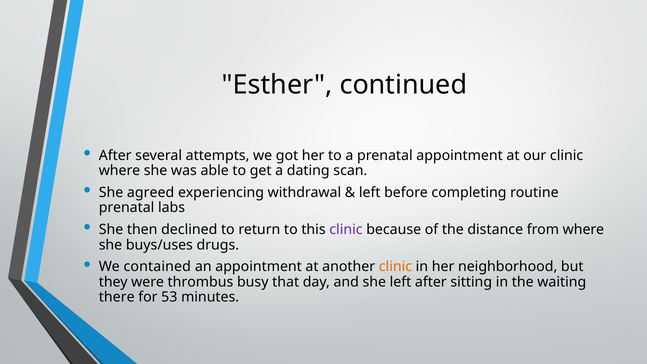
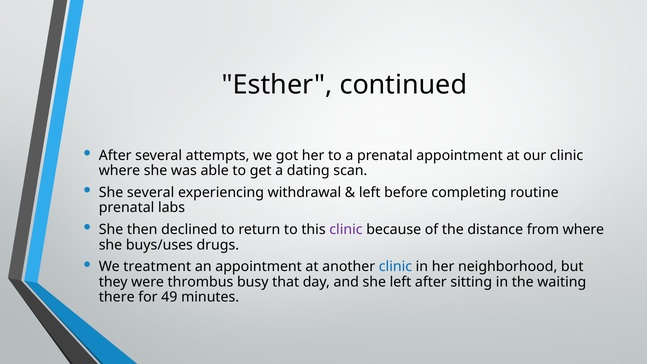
She agreed: agreed -> several (151, 192)
contained: contained -> treatment (157, 267)
clinic colour: orange -> blue (395, 267)
53: 53 -> 49 (169, 297)
